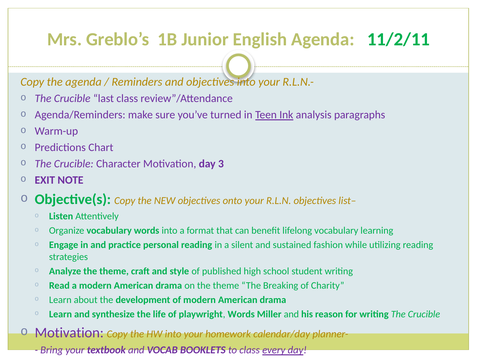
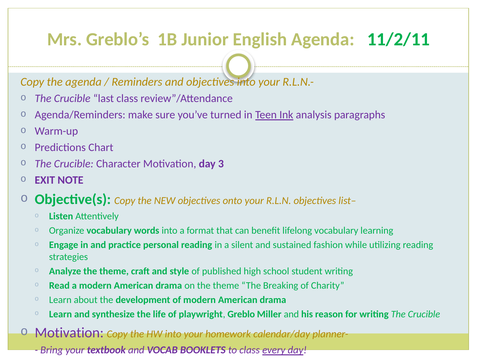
playwright Words: Words -> Greblo (241, 314)
